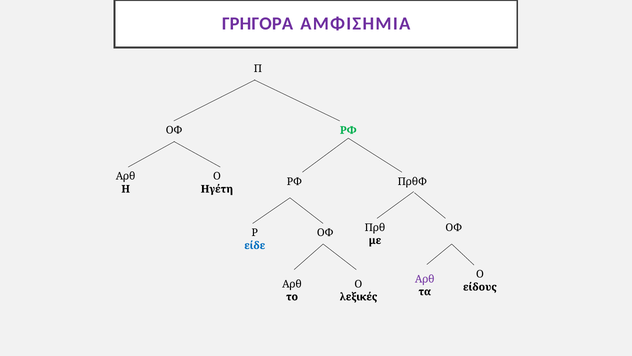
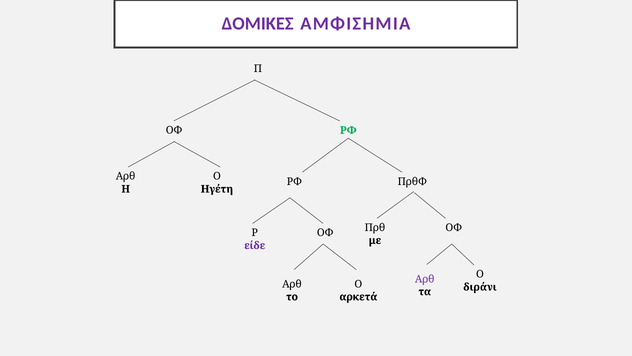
ΓΡΉΓΟΡΑ: ΓΡΉΓΟΡΑ -> ΔΟΜΙΚΕΣ (258, 24)
είδε colour: blue -> purple (255, 245)
είδους: είδους -> διράνι (480, 287)
λεξικές: λεξικές -> αρκετά (358, 296)
